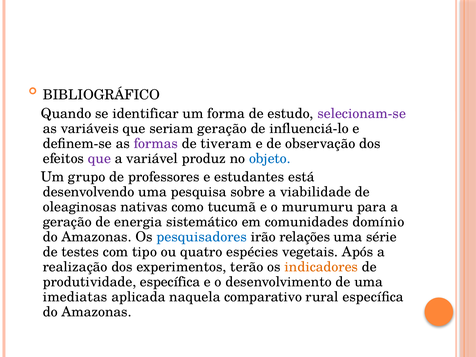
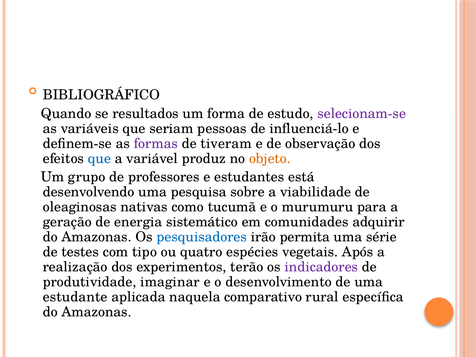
identificar: identificar -> resultados (146, 113)
seriam geração: geração -> pessoas (222, 128)
que colour: purple -> blue (99, 158)
objeto colour: blue -> orange (270, 158)
domínio: domínio -> adquirir (379, 222)
relações: relações -> permita (305, 237)
indicadores colour: orange -> purple (321, 267)
produtividade específica: específica -> imaginar (170, 282)
imediatas: imediatas -> estudante (75, 297)
